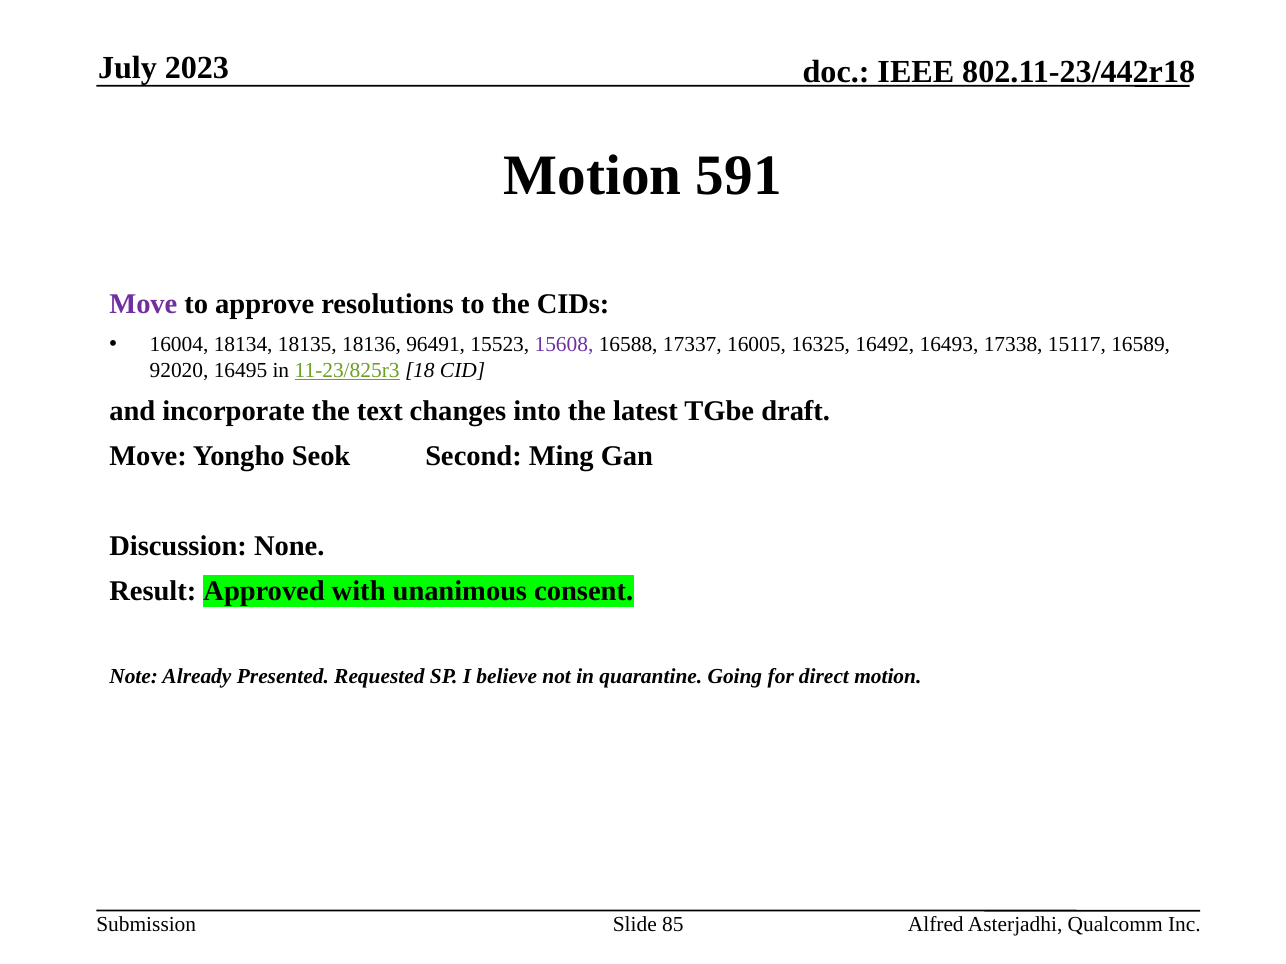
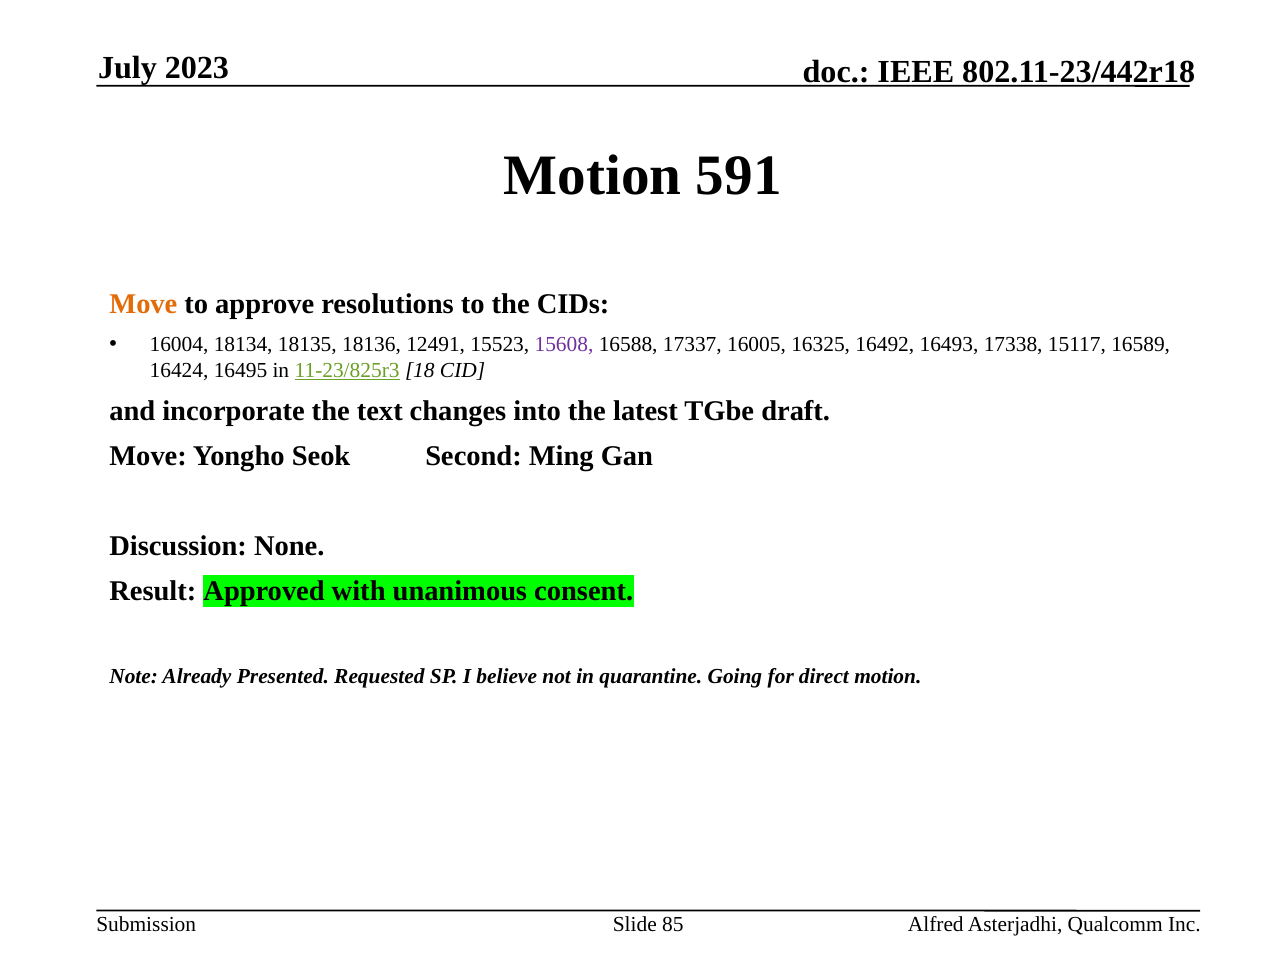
Move colour: purple -> orange (143, 304)
96491: 96491 -> 12491 (436, 344)
92020: 92020 -> 16424 (179, 370)
